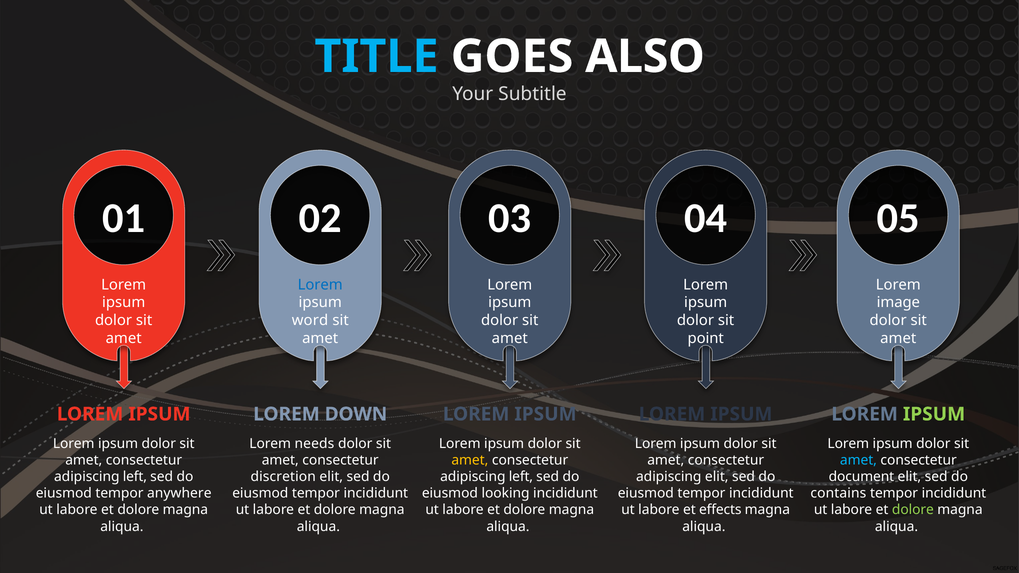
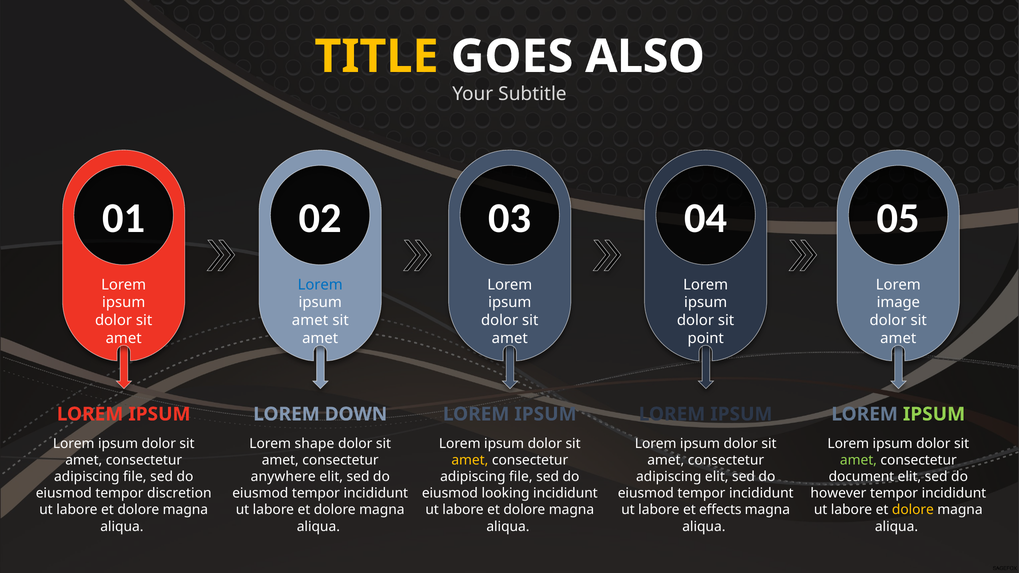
TITLE colour: light blue -> yellow (376, 57)
word: word -> amet (310, 320)
needs: needs -> shape (314, 444)
amet colour: light blue -> light green (858, 460)
left: left -> file (135, 477)
discretion: discretion -> anywhere (283, 477)
left: left -> file (521, 477)
anywhere: anywhere -> discretion (179, 494)
contains: contains -> however (838, 494)
dolore colour: light green -> yellow (913, 510)
